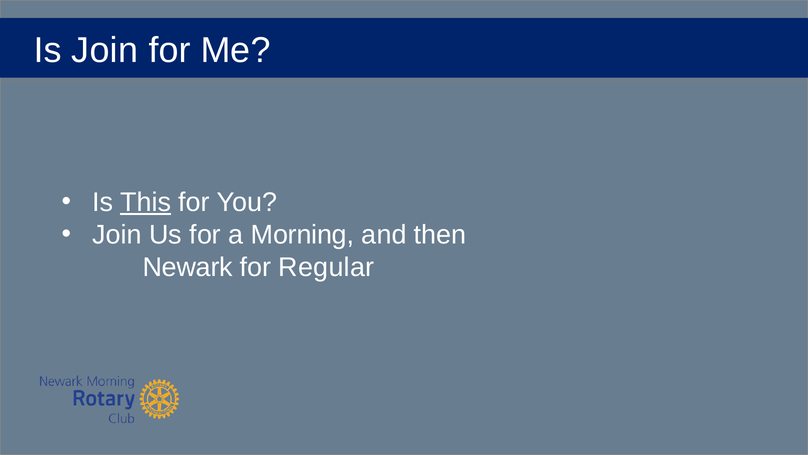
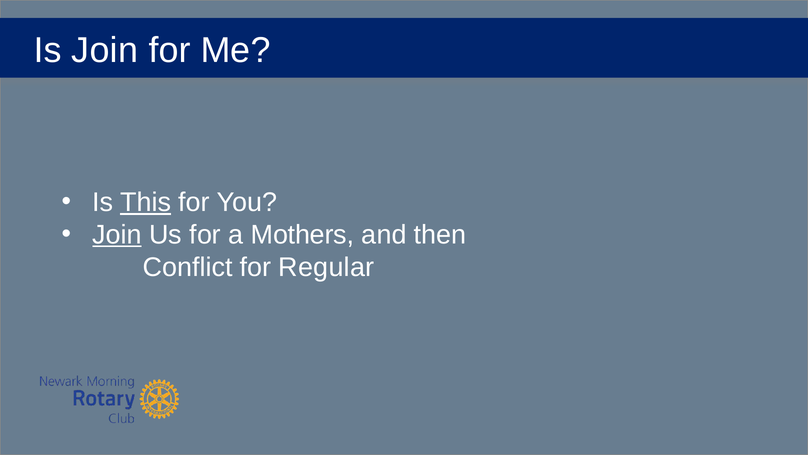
Join underline: none -> present (117, 234)
Morning: Morning -> Mothers (303, 234)
Newark: Newark -> Conflict (188, 267)
